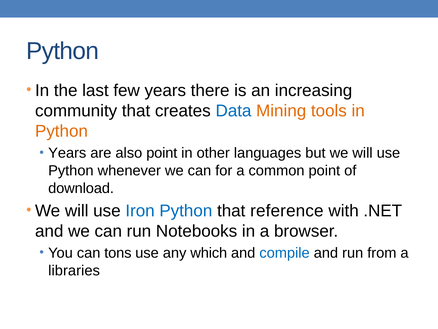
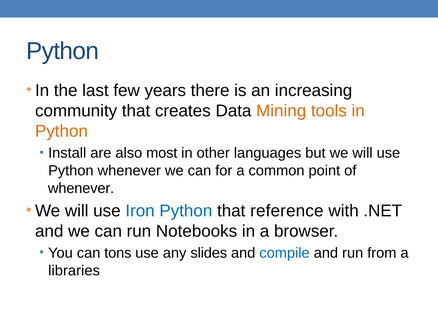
Data colour: blue -> black (234, 111)
Years: Years -> Install (67, 153)
also point: point -> most (162, 153)
download: download -> whenever (81, 188)
which: which -> slides (209, 253)
